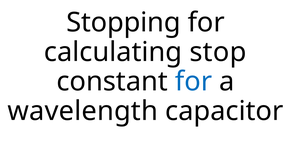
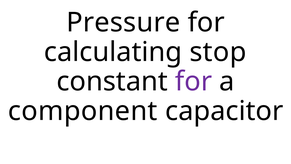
Stopping: Stopping -> Pressure (123, 22)
for colour: blue -> purple (193, 81)
wavelength: wavelength -> component (83, 111)
